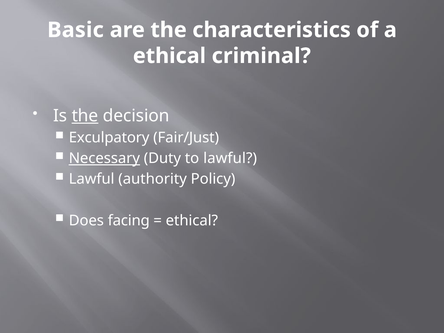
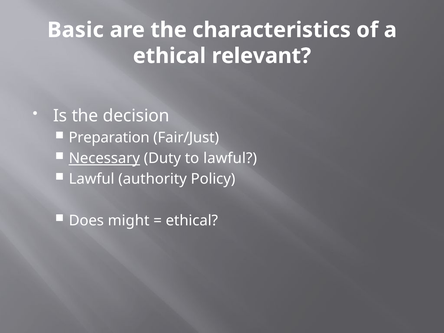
criminal: criminal -> relevant (261, 56)
the underline: present -> none (85, 116)
Exculpatory: Exculpatory -> Preparation (109, 138)
facing: facing -> might (129, 221)
